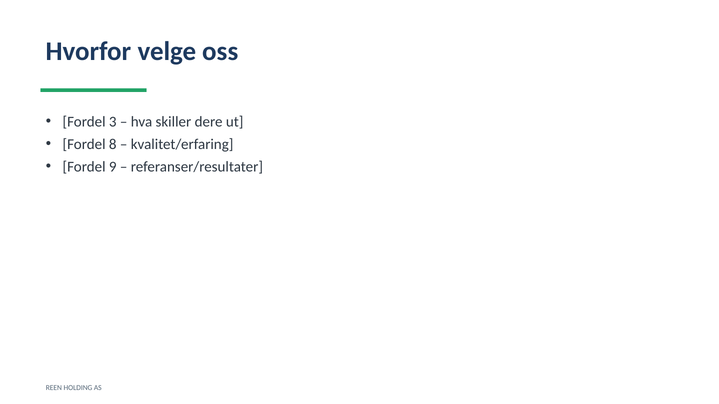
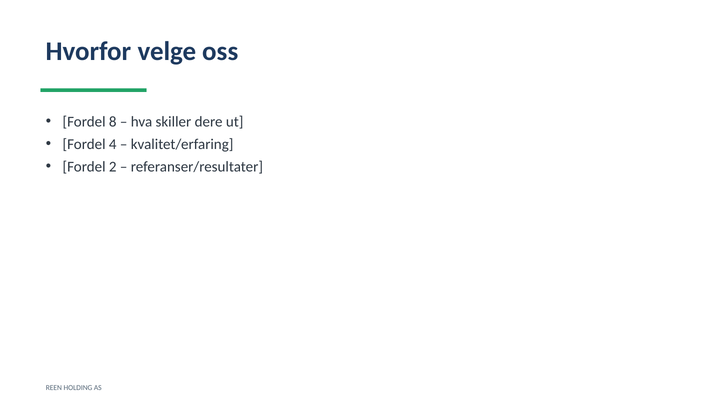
3: 3 -> 8 (113, 122)
8: 8 -> 4 (113, 144)
9: 9 -> 2 (113, 167)
